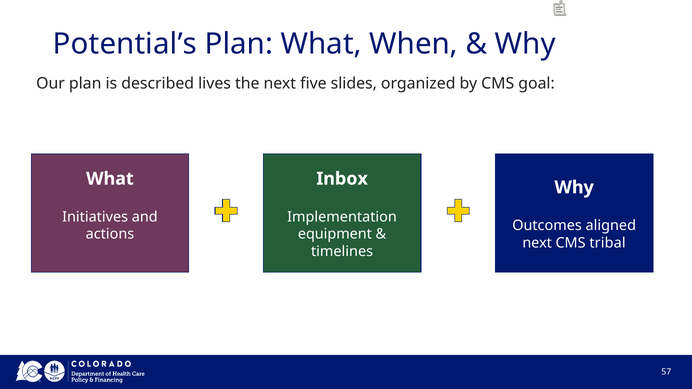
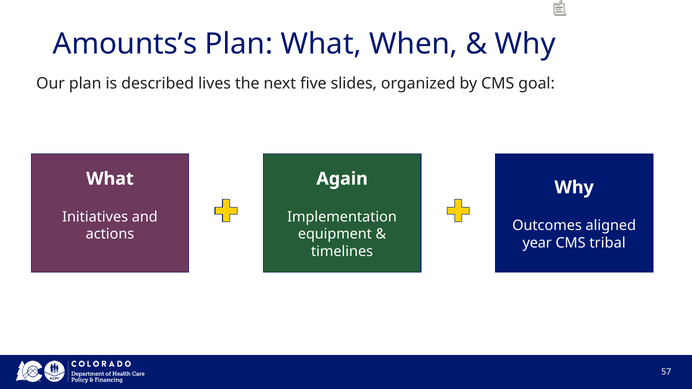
Potential’s: Potential’s -> Amounts’s (125, 44)
Inbox: Inbox -> Again (342, 179)
next: next -> year (537, 243)
